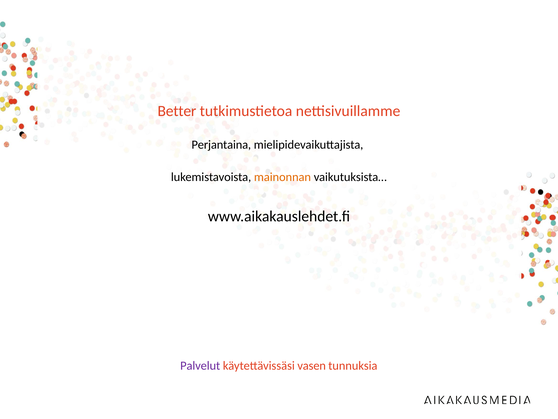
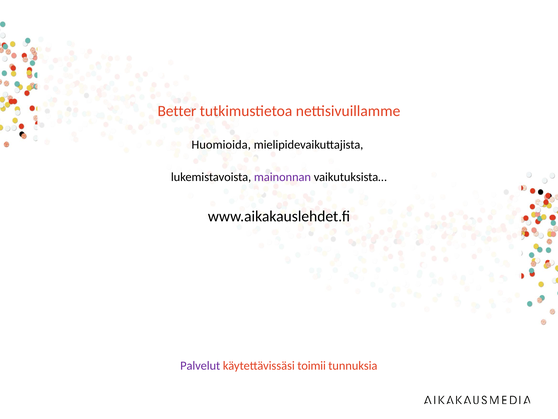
Perjantaina: Perjantaina -> Huomioida (221, 145)
mainonnan colour: orange -> purple (282, 177)
vasen: vasen -> toimii (312, 365)
